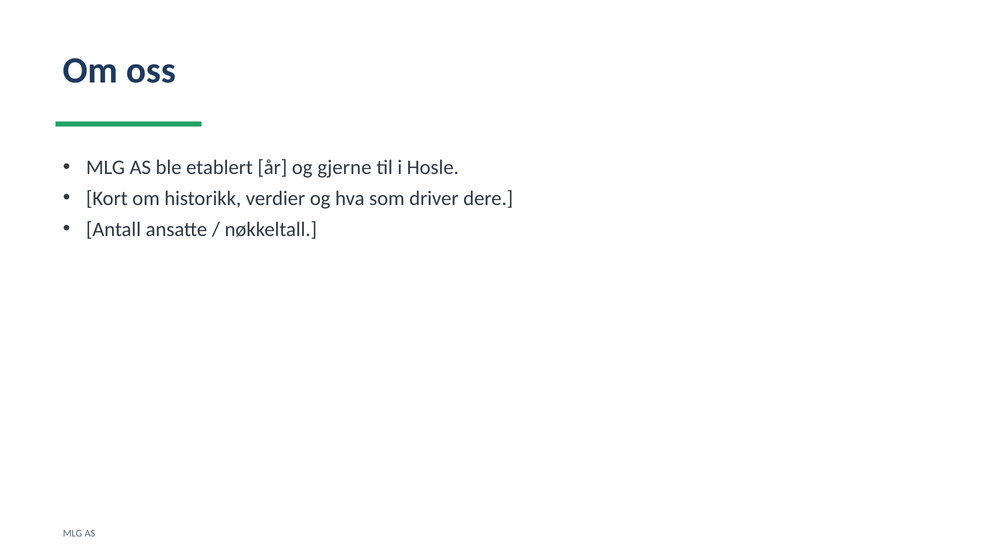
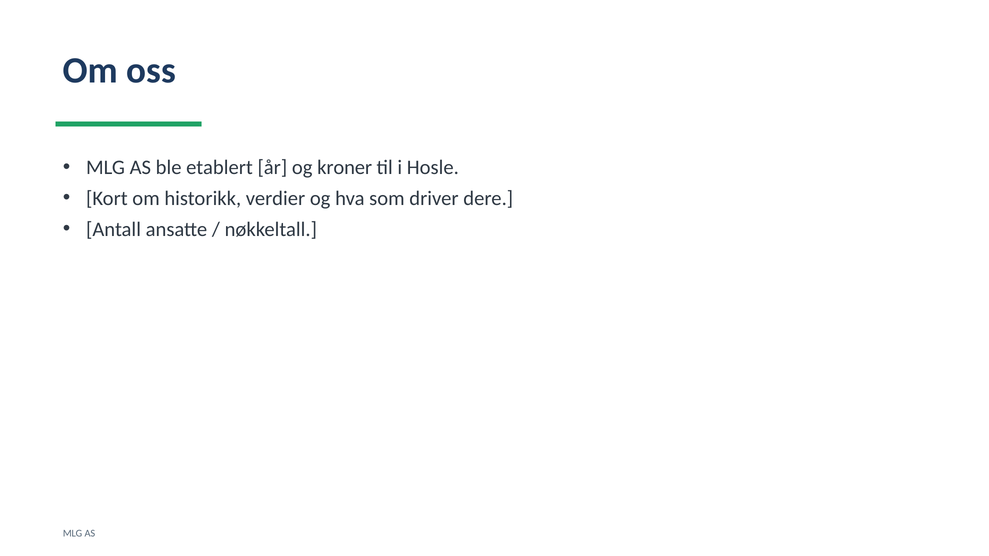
gjerne: gjerne -> kroner (345, 168)
